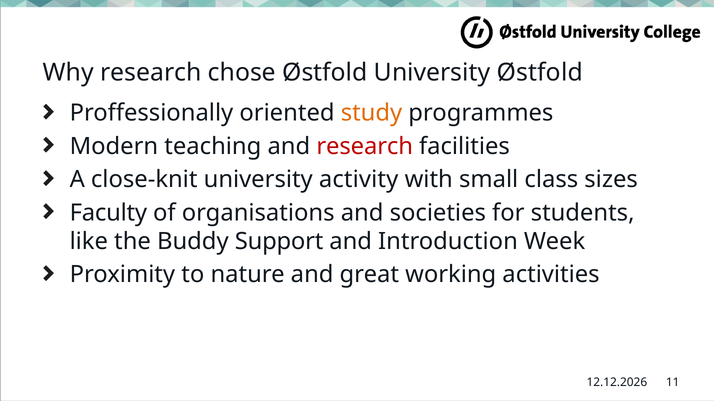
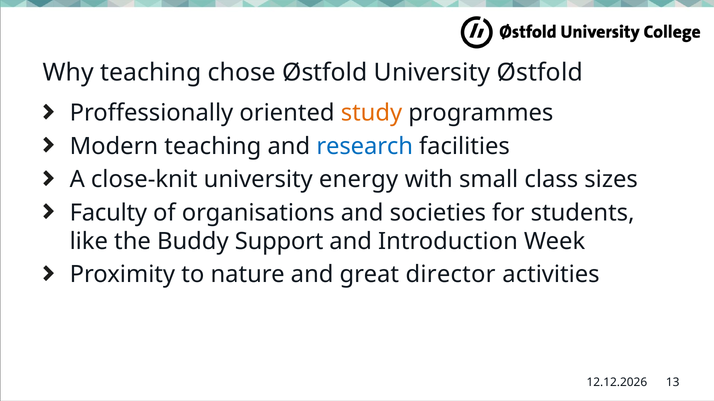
Why research: research -> teaching (151, 73)
research colour: red -> blue (365, 147)
activity: activity -> energy (359, 180)
working: working -> director (451, 275)
11: 11 -> 13 (673, 383)
